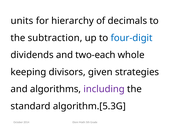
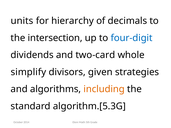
subtraction: subtraction -> intersection (55, 38)
two-each: two-each -> two-card (95, 55)
keeping: keeping -> simplify (28, 72)
including colour: purple -> orange (104, 89)
